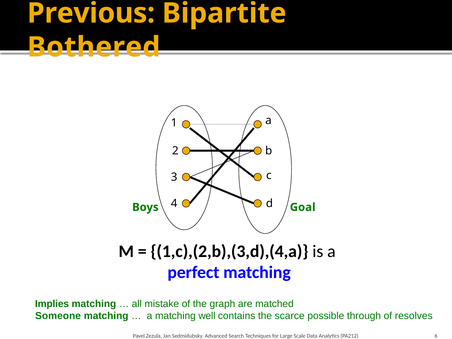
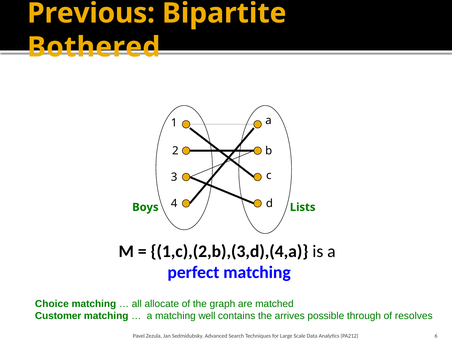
Goal: Goal -> Lists (303, 207)
Implies: Implies -> Choice (52, 304)
mistake: mistake -> allocate (162, 304)
Someone: Someone -> Customer (58, 316)
scarce: scarce -> arrives (290, 316)
